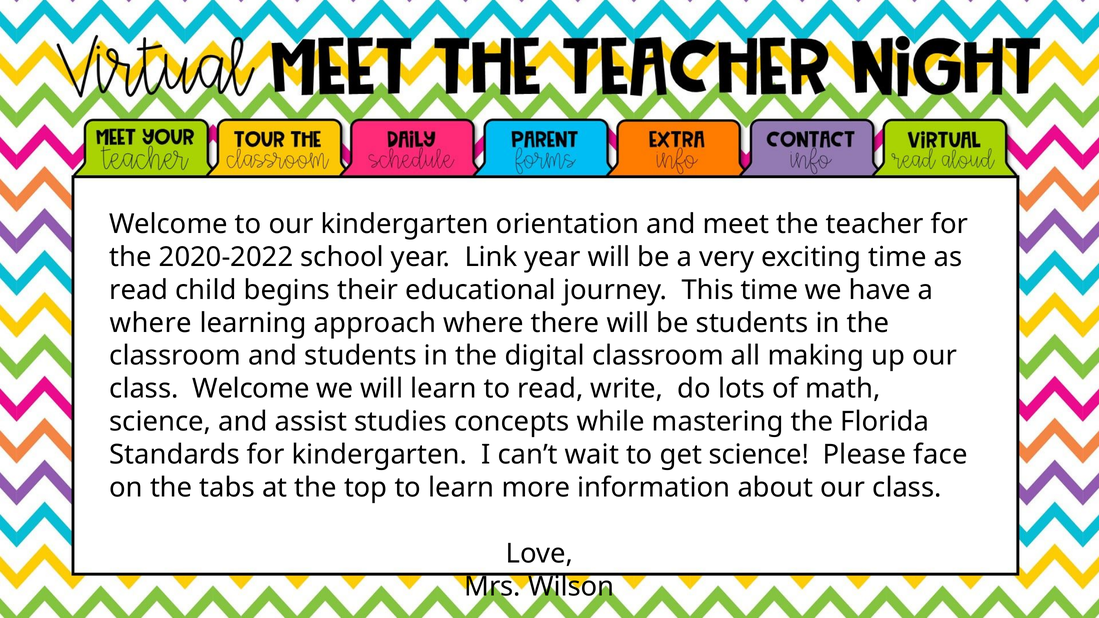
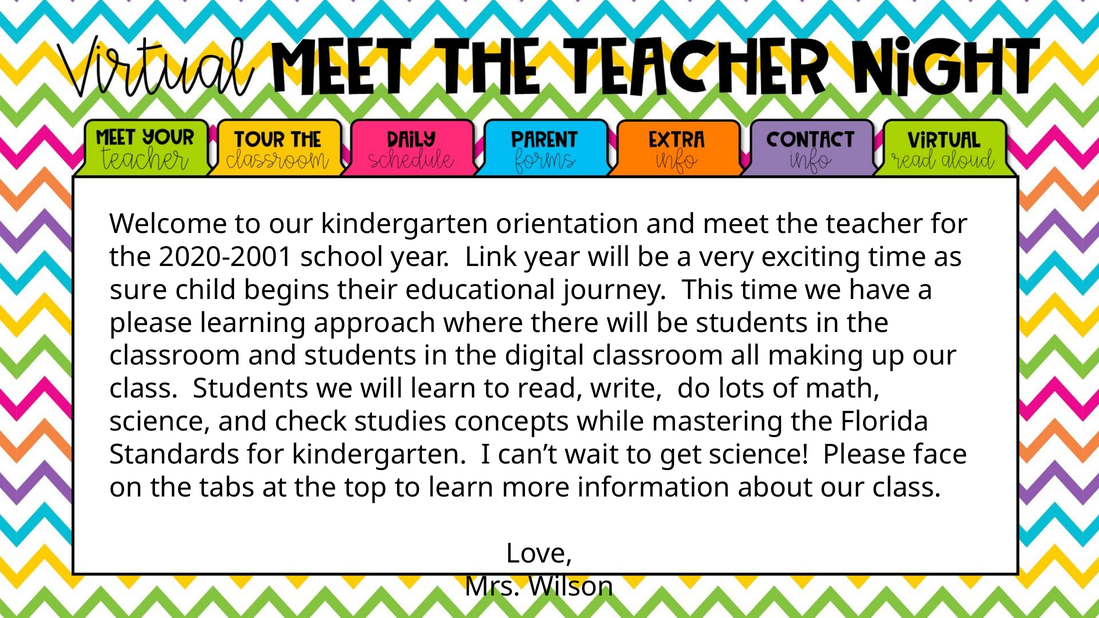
2020-2022: 2020-2022 -> 2020-2001 (226, 257)
read: read -> sure (139, 290)
where: where -> please (151, 323)
class Welcome: Welcome -> Students (251, 389)
assist: assist -> check (311, 422)
